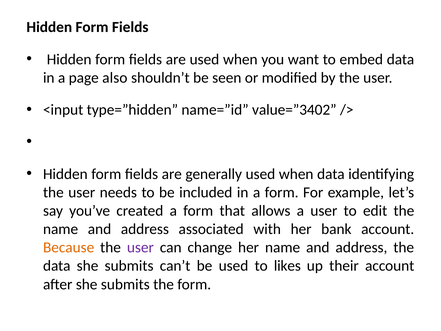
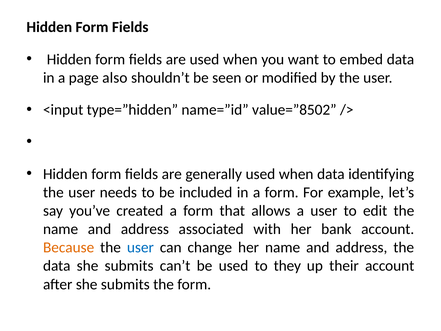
value=”3402: value=”3402 -> value=”8502 (294, 110)
user colour: purple -> blue (140, 247)
likes: likes -> they (287, 266)
